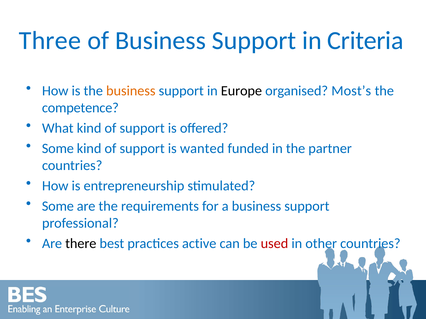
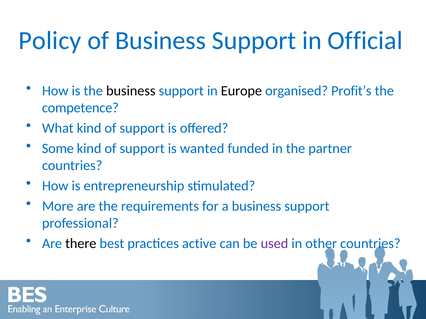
Three: Three -> Policy (50, 41)
Criteria: Criteria -> Official (365, 41)
business colour: orange -> black (131, 91)
Most’s: Most’s -> Profit’s (351, 91)
Some: Some -> More (58, 206)
used colour: red -> purple (274, 244)
